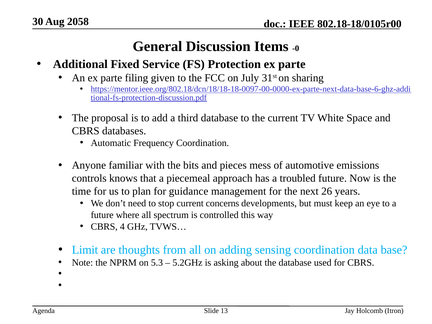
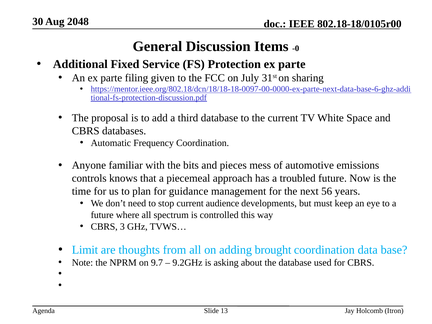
2058: 2058 -> 2048 (78, 22)
26: 26 -> 56 (327, 191)
concerns: concerns -> audience (223, 203)
4: 4 -> 3 (122, 227)
sensing: sensing -> brought (273, 250)
5.3: 5.3 -> 9.7 (157, 263)
5.2GHz: 5.2GHz -> 9.2GHz (187, 263)
